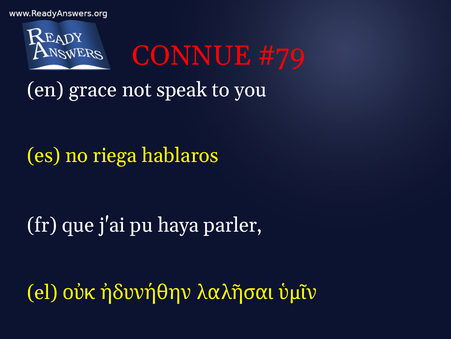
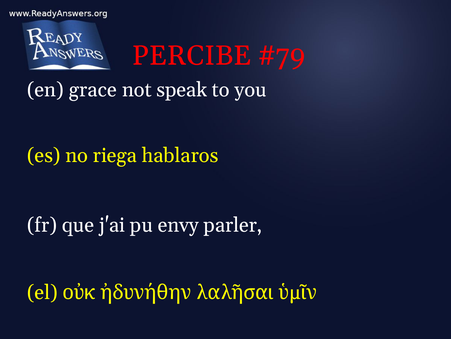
CONNUE: CONNUE -> PERCIBE (192, 56)
haya: haya -> envy (178, 225)
